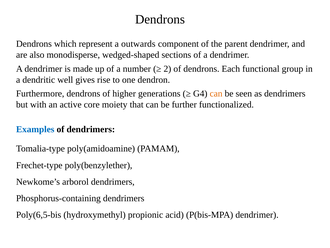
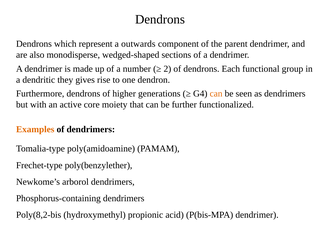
well: well -> they (65, 80)
Examples colour: blue -> orange (35, 129)
Poly(6,5-bis: Poly(6,5-bis -> Poly(8,2-bis (39, 214)
